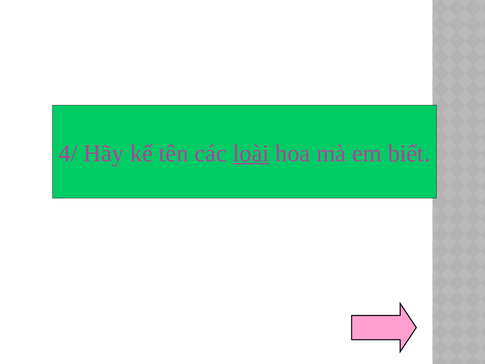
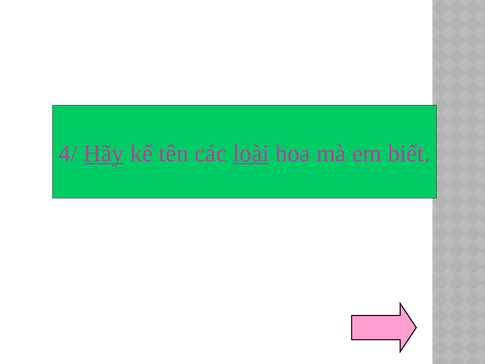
Hãy underline: none -> present (104, 153)
